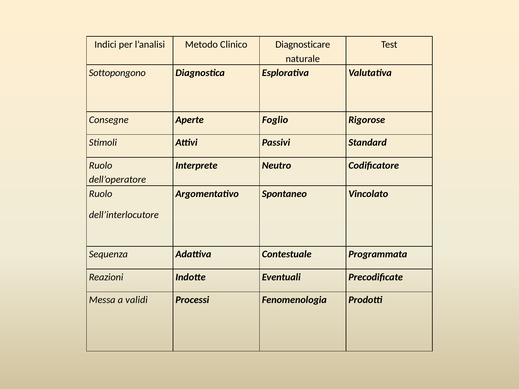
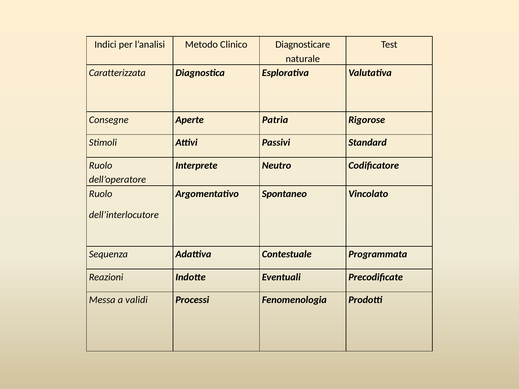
Sottopongono: Sottopongono -> Caratterizzata (117, 73)
Foglio: Foglio -> Patria (275, 120)
